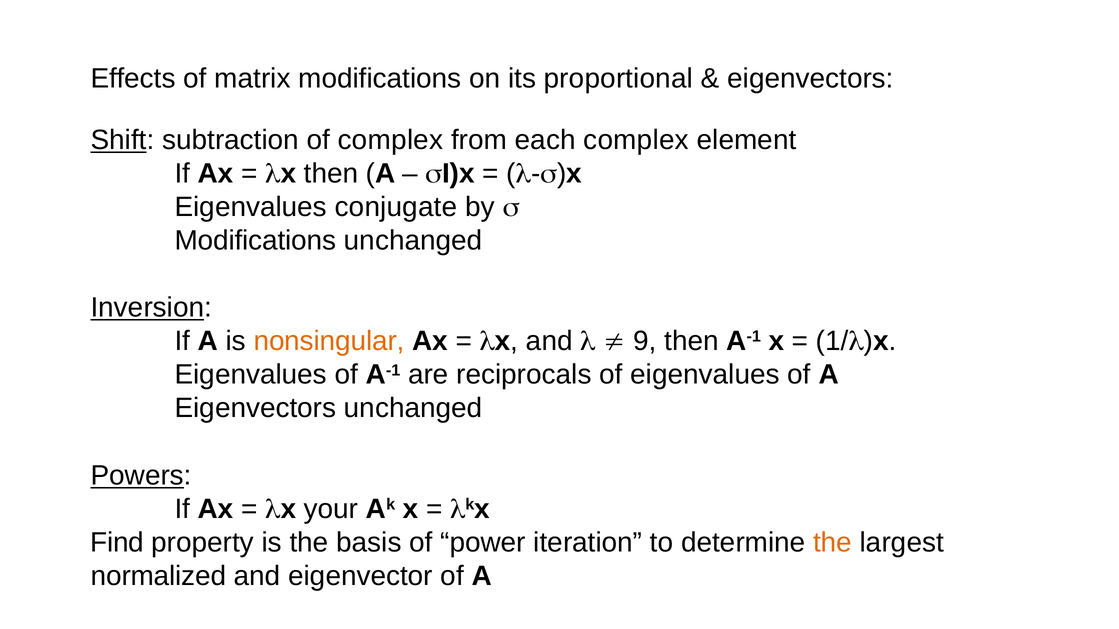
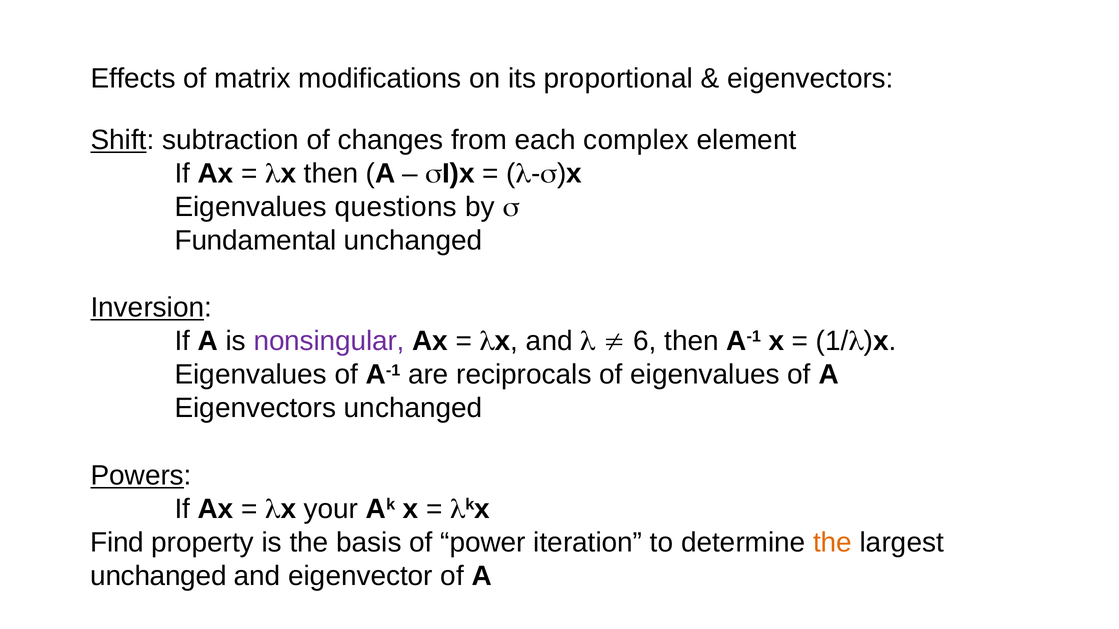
of complex: complex -> changes (391, 140)
conjugate: conjugate -> questions (396, 207)
Modifications: Modifications -> Fundamental (256, 241)
nonsingular colour: orange -> purple (329, 341)
9: 9 -> 6 (645, 341)
normalized: normalized -> unchanged (158, 576)
